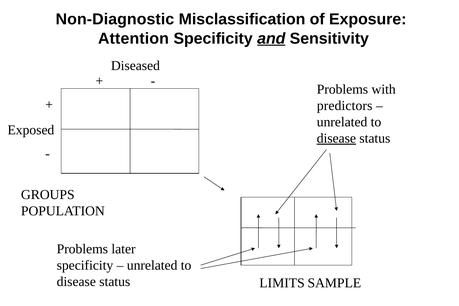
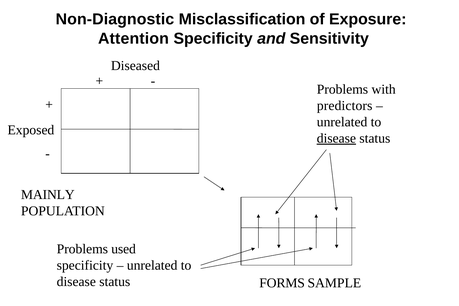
and underline: present -> none (271, 38)
GROUPS: GROUPS -> MAINLY (48, 195)
later: later -> used (124, 249)
LIMITS: LIMITS -> FORMS (282, 283)
